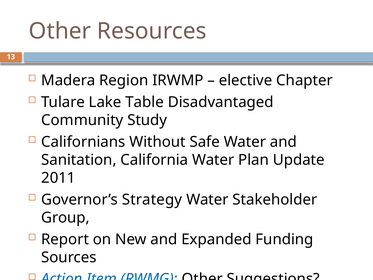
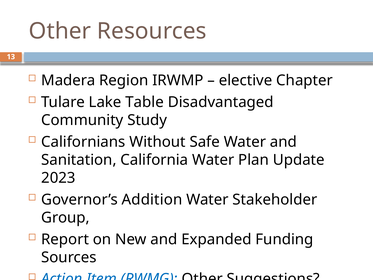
2011: 2011 -> 2023 (58, 178)
Strategy: Strategy -> Addition (152, 199)
